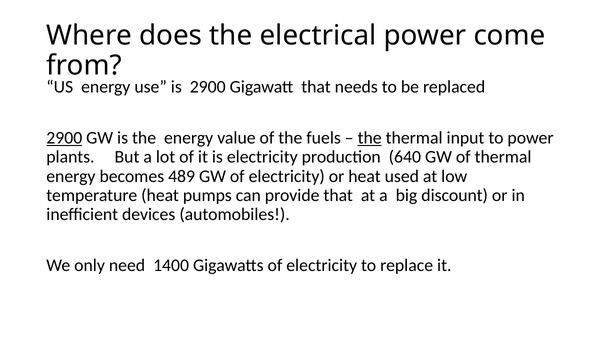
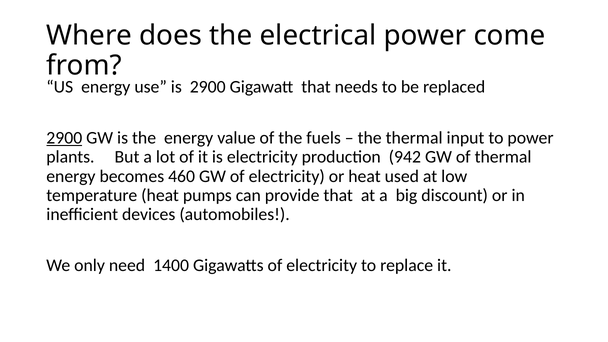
the underline: present -> none (370, 138)
640: 640 -> 942 (405, 157)
489: 489 -> 460 (182, 176)
